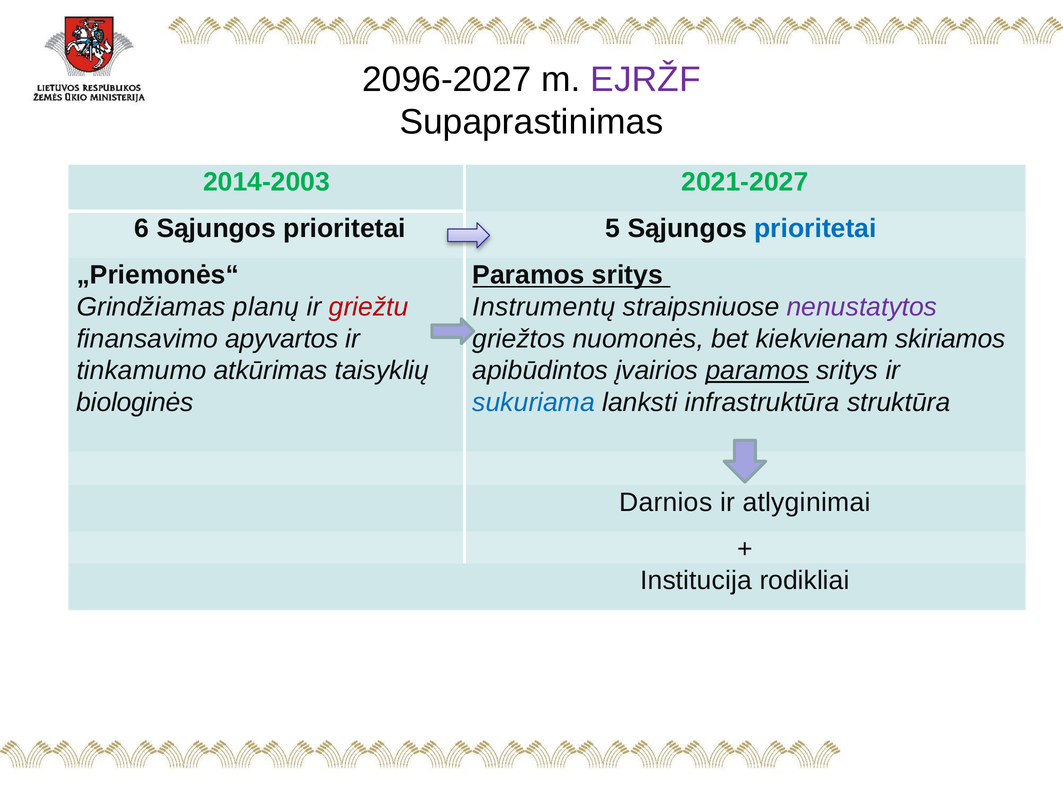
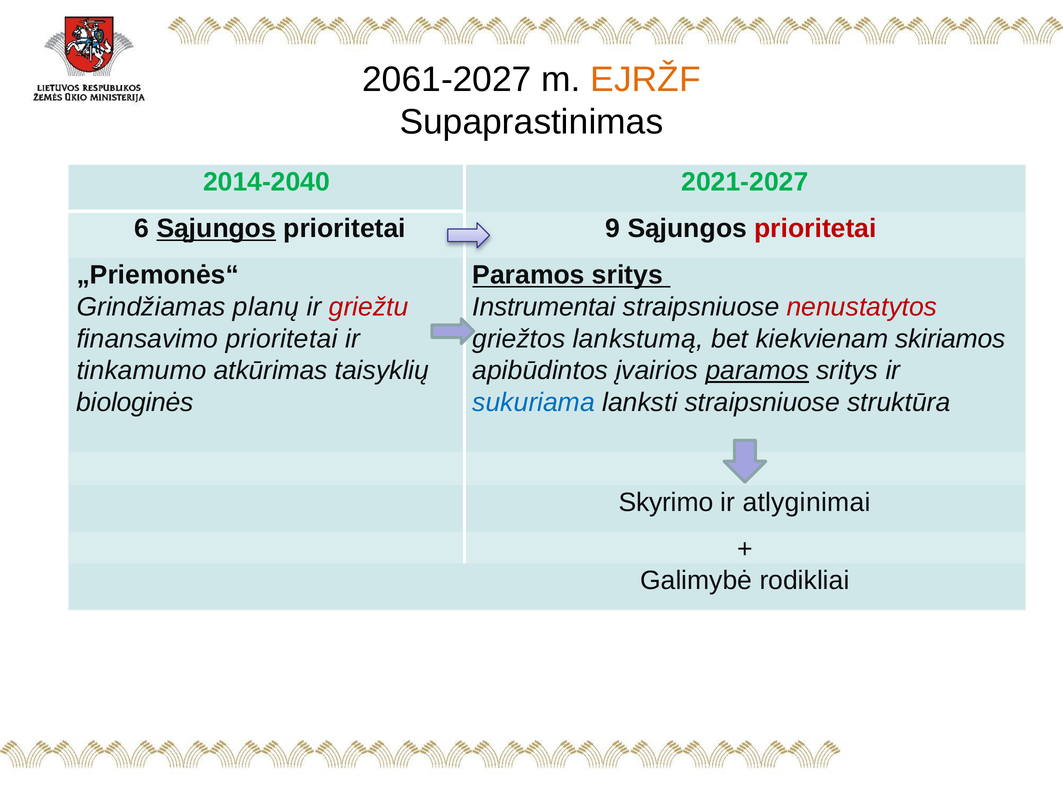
2096-2027: 2096-2027 -> 2061-2027 (447, 80)
EJRŽF colour: purple -> orange (646, 80)
2014-2003: 2014-2003 -> 2014-2040 (267, 182)
Sąjungos underline: none -> present (216, 229)
5: 5 -> 9 (613, 229)
prioritetai colour: blue -> red (815, 229)
Instrumentų: Instrumentų -> Instrumentai (544, 307)
nenustatytos colour: purple -> red (862, 307)
finansavimo apyvartos: apyvartos -> prioritetai (282, 339)
nuomonės: nuomonės -> lankstumą (638, 339)
lanksti infrastruktūra: infrastruktūra -> straipsniuose (762, 402)
Darnios: Darnios -> Skyrimo (666, 503)
Institucija: Institucija -> Galimybė (696, 581)
